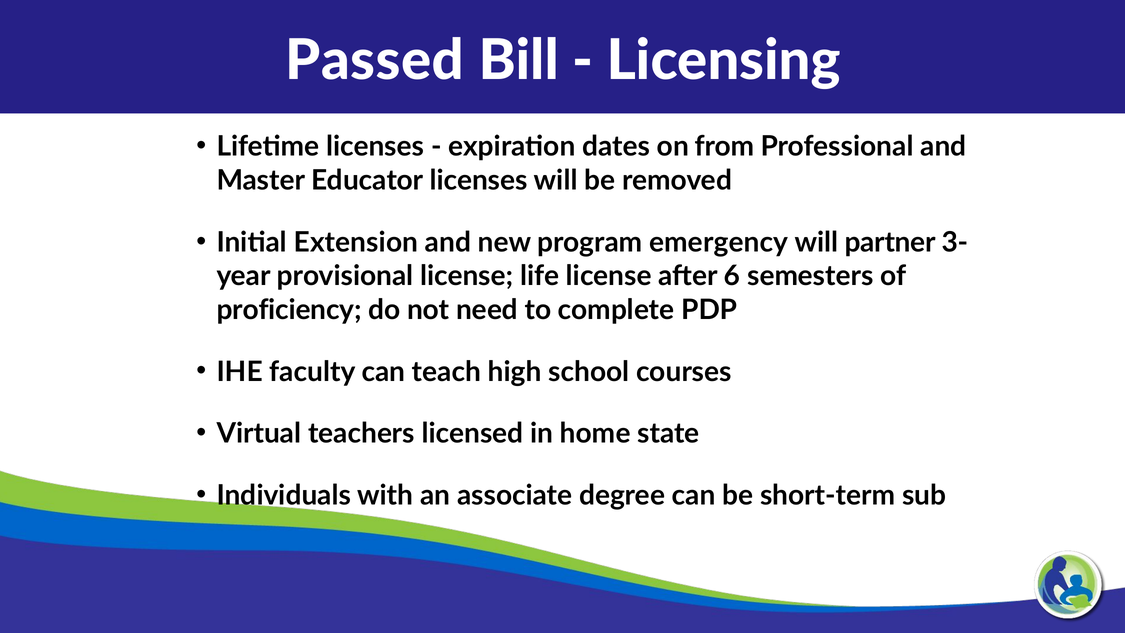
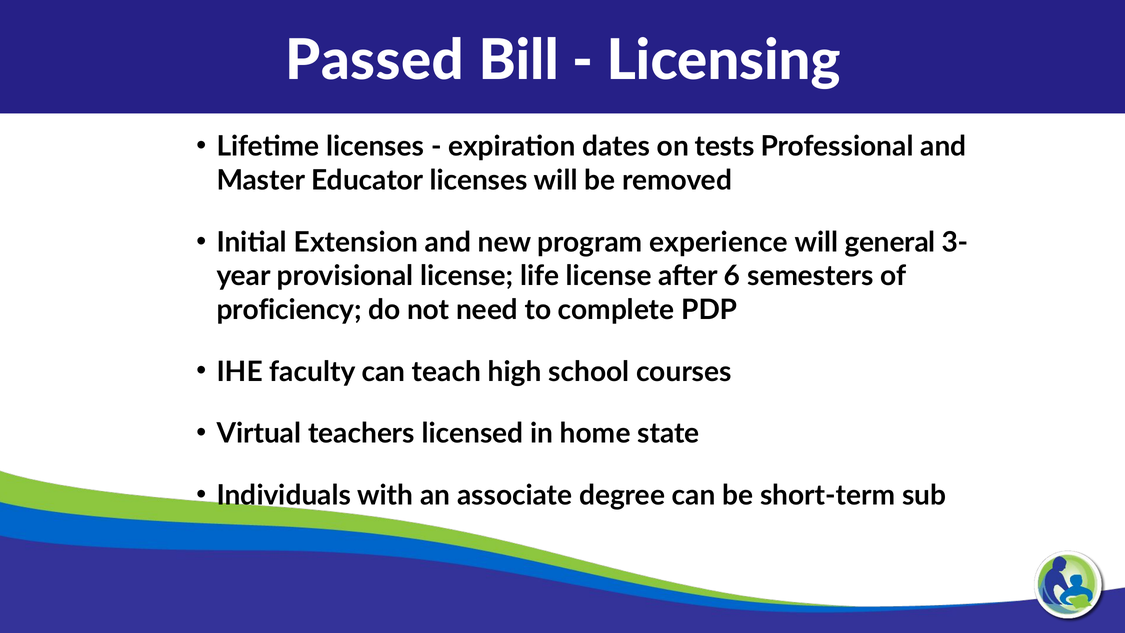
from: from -> tests (725, 147)
emergency: emergency -> experience (719, 242)
partner: partner -> general (890, 242)
